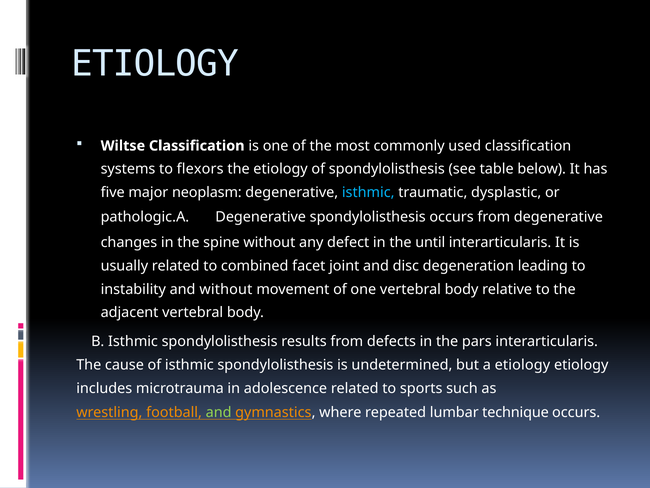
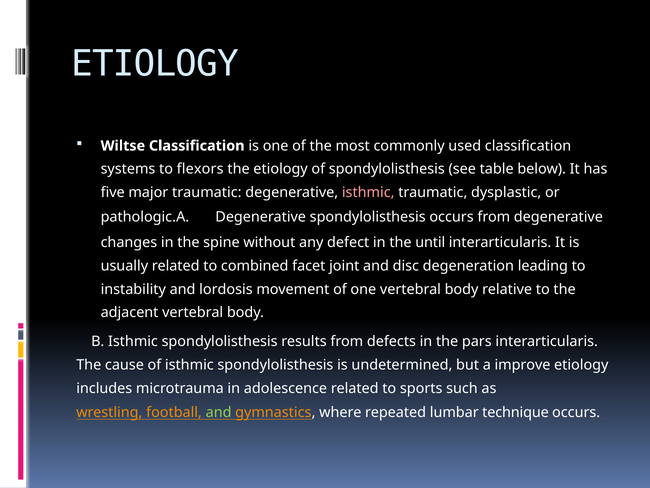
major neoplasm: neoplasm -> traumatic (207, 192)
isthmic colour: light blue -> pink (368, 192)
and without: without -> lordosis (226, 289)
a etiology: etiology -> improve (523, 365)
